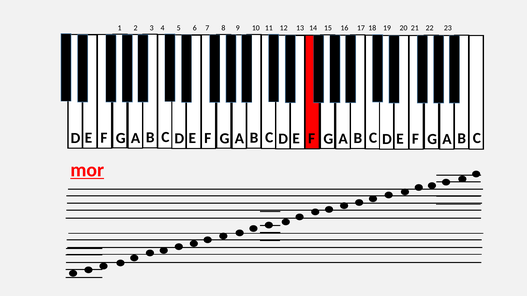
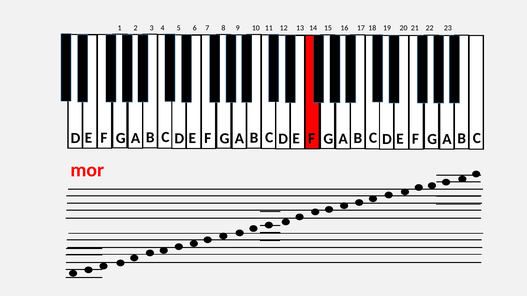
mor underline: present -> none (87, 170)
